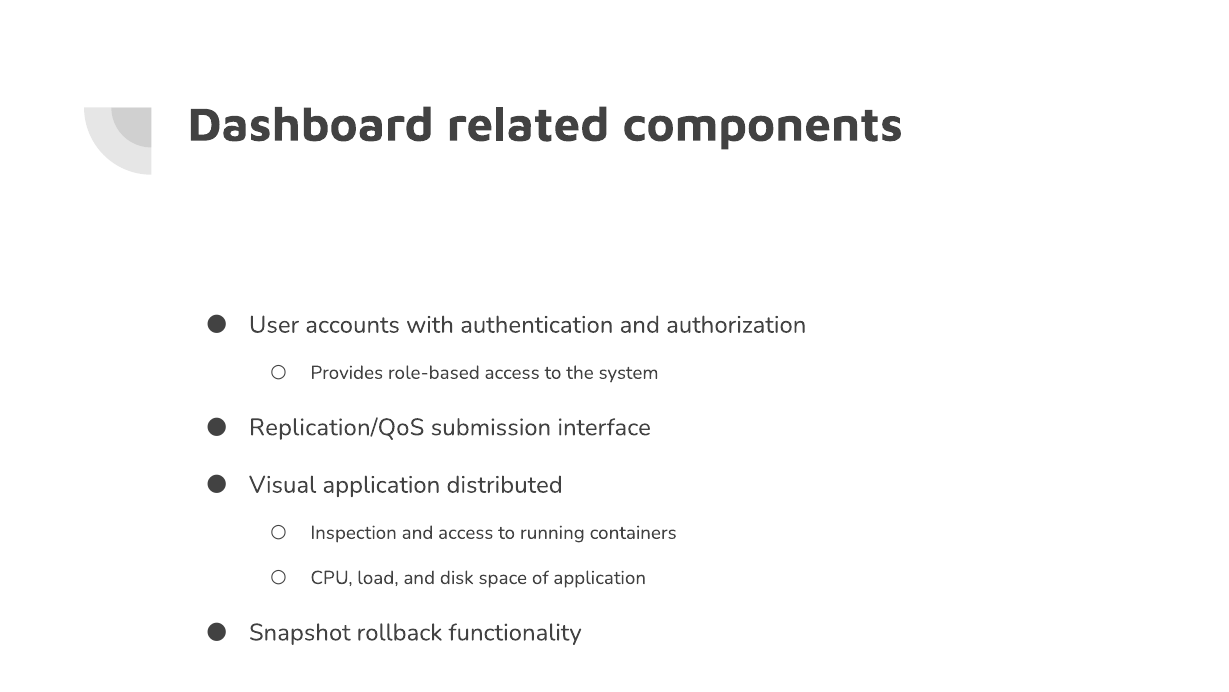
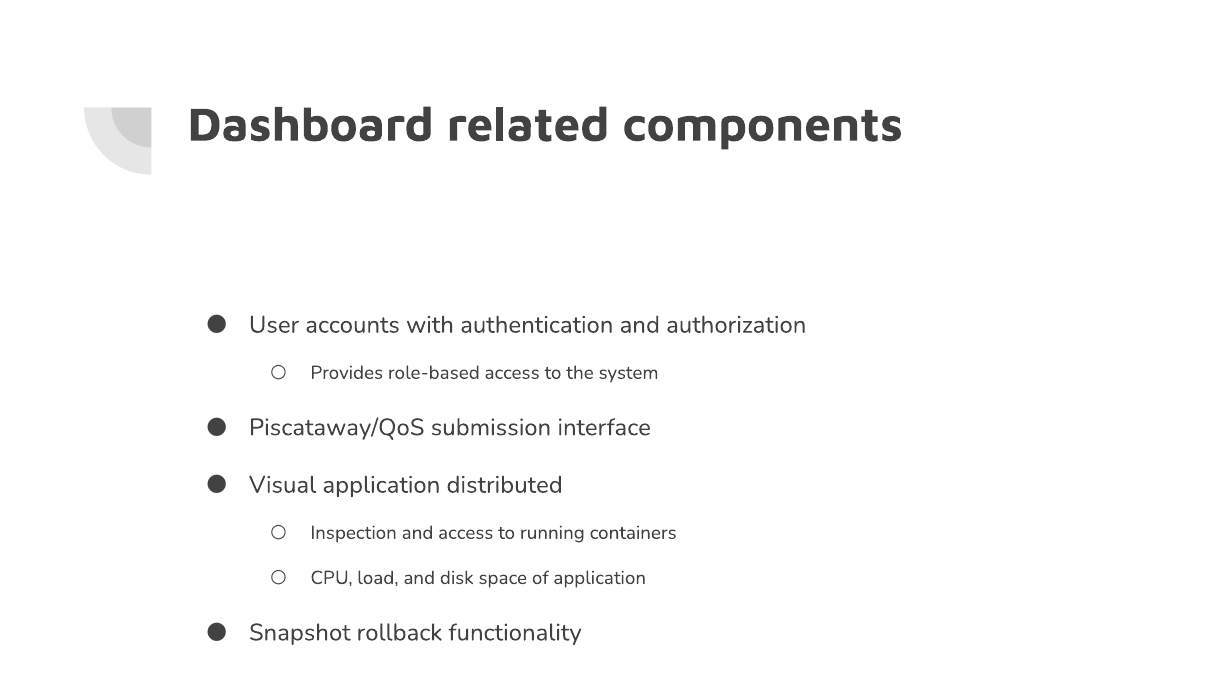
Replication/QoS: Replication/QoS -> Piscataway/QoS (337, 427)
